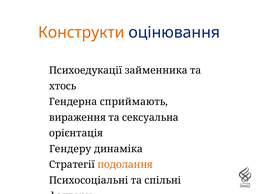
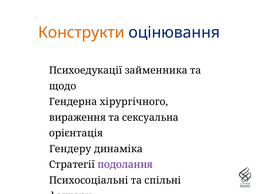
хтось: хтось -> щодо (63, 86)
сприймають: сприймають -> хірургічного (134, 102)
подолання colour: orange -> purple (125, 164)
